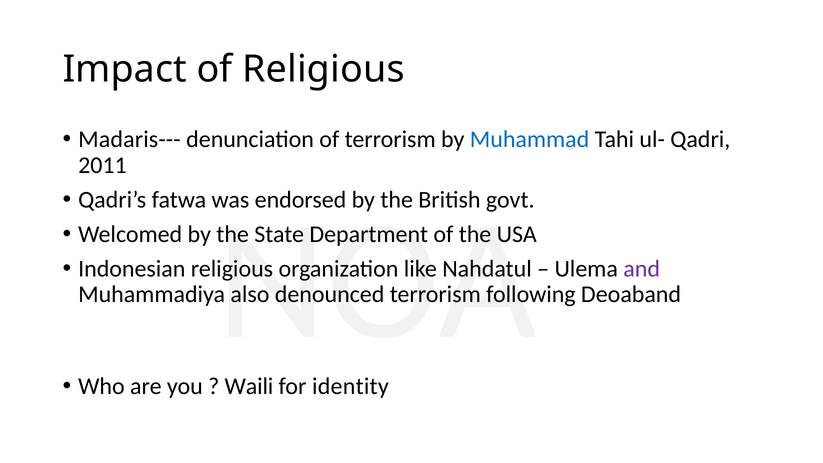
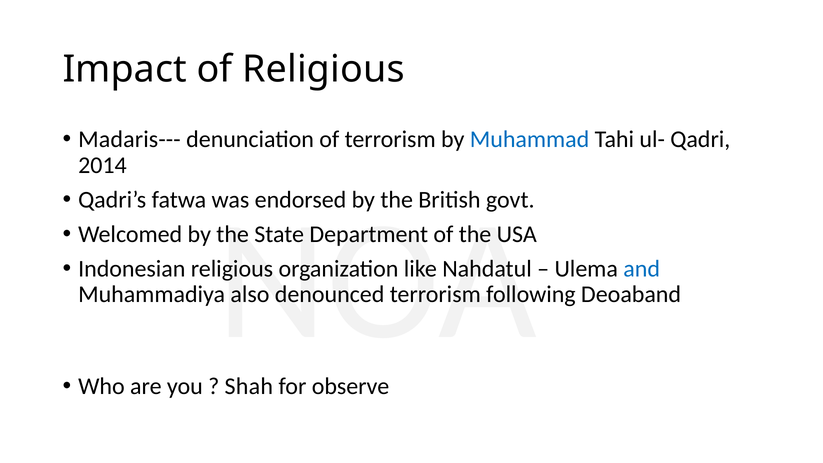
2011: 2011 -> 2014 (102, 165)
and colour: purple -> blue (642, 269)
Waili: Waili -> Shah (249, 386)
identity: identity -> observe (351, 386)
